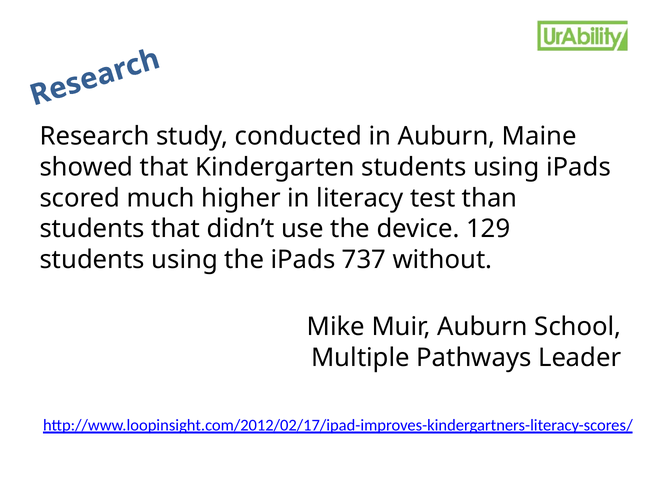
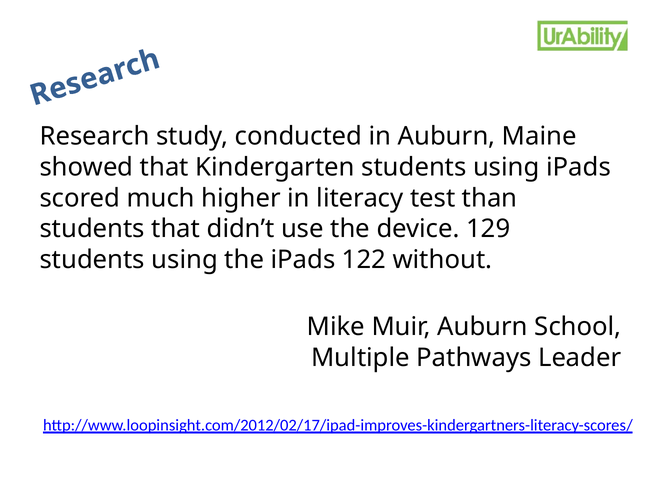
737: 737 -> 122 (364, 260)
